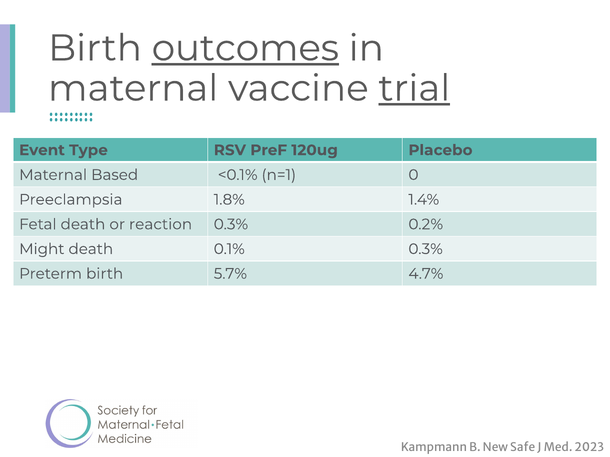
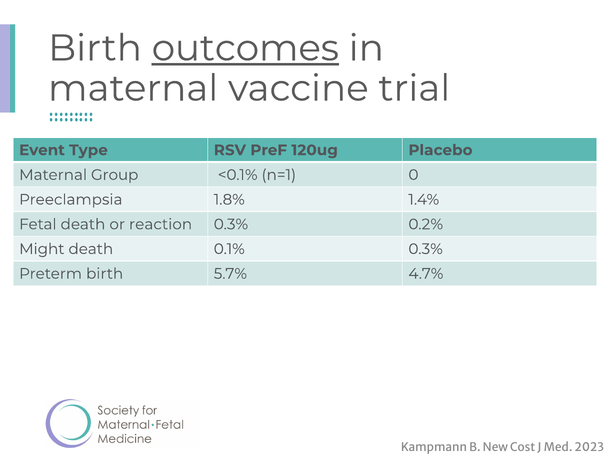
trial underline: present -> none (414, 88)
Based: Based -> Group (115, 175)
Safe: Safe -> Cost (523, 448)
